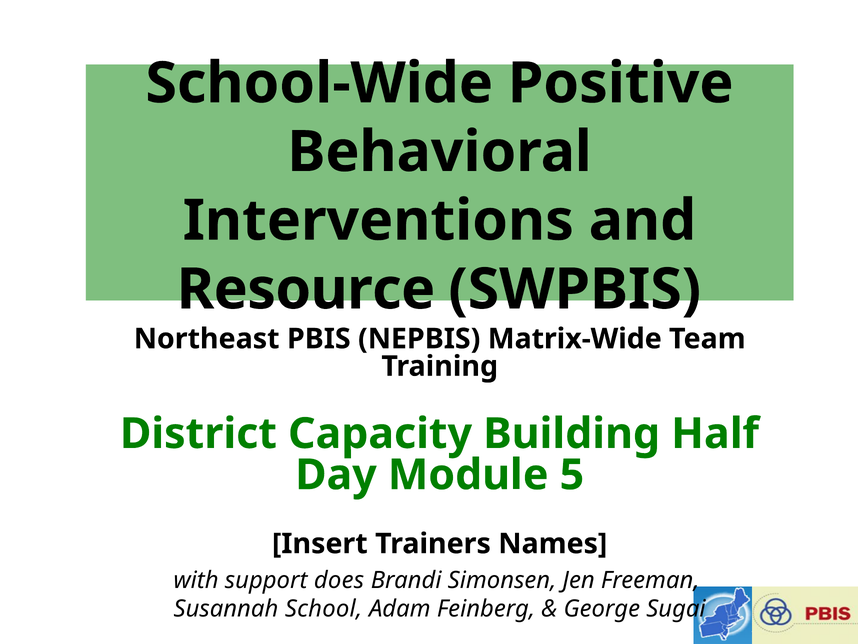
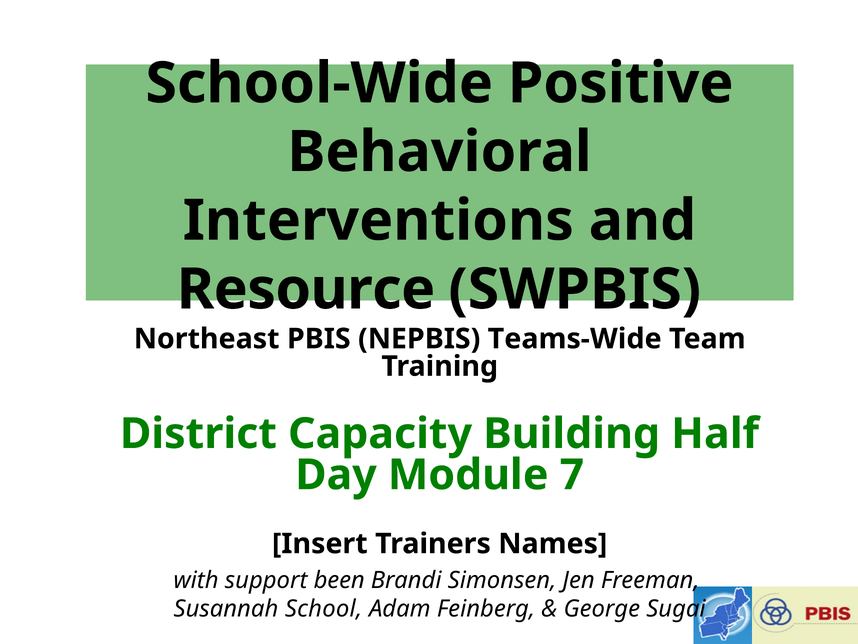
Matrix-Wide: Matrix-Wide -> Teams-Wide (575, 339)
5: 5 -> 7 (572, 475)
does: does -> been (339, 580)
